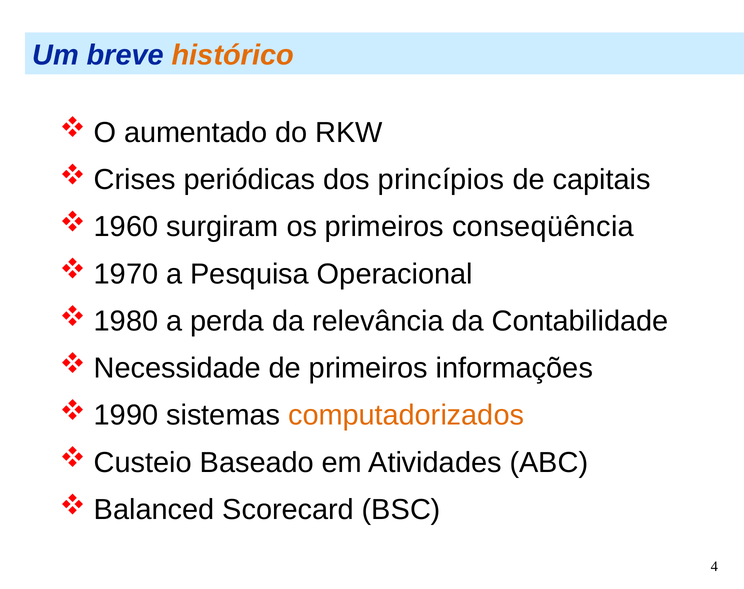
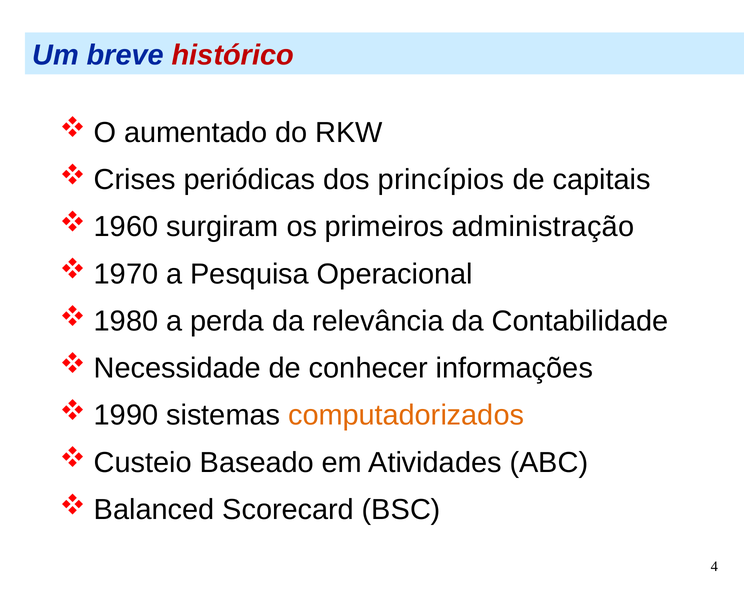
histórico colour: orange -> red (233, 55)
conseqüência: conseqüência -> administração (543, 227)
de primeiros: primeiros -> conhecer (368, 368)
